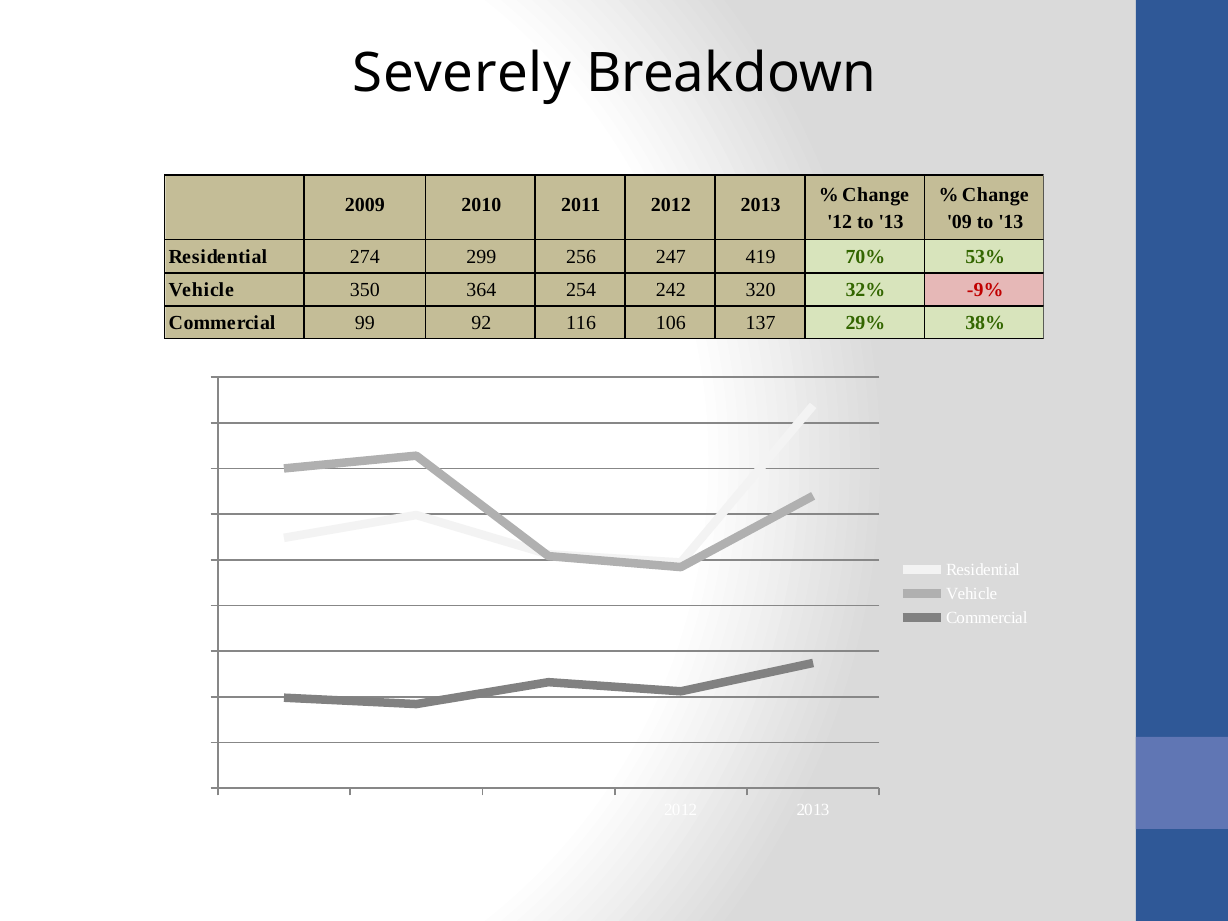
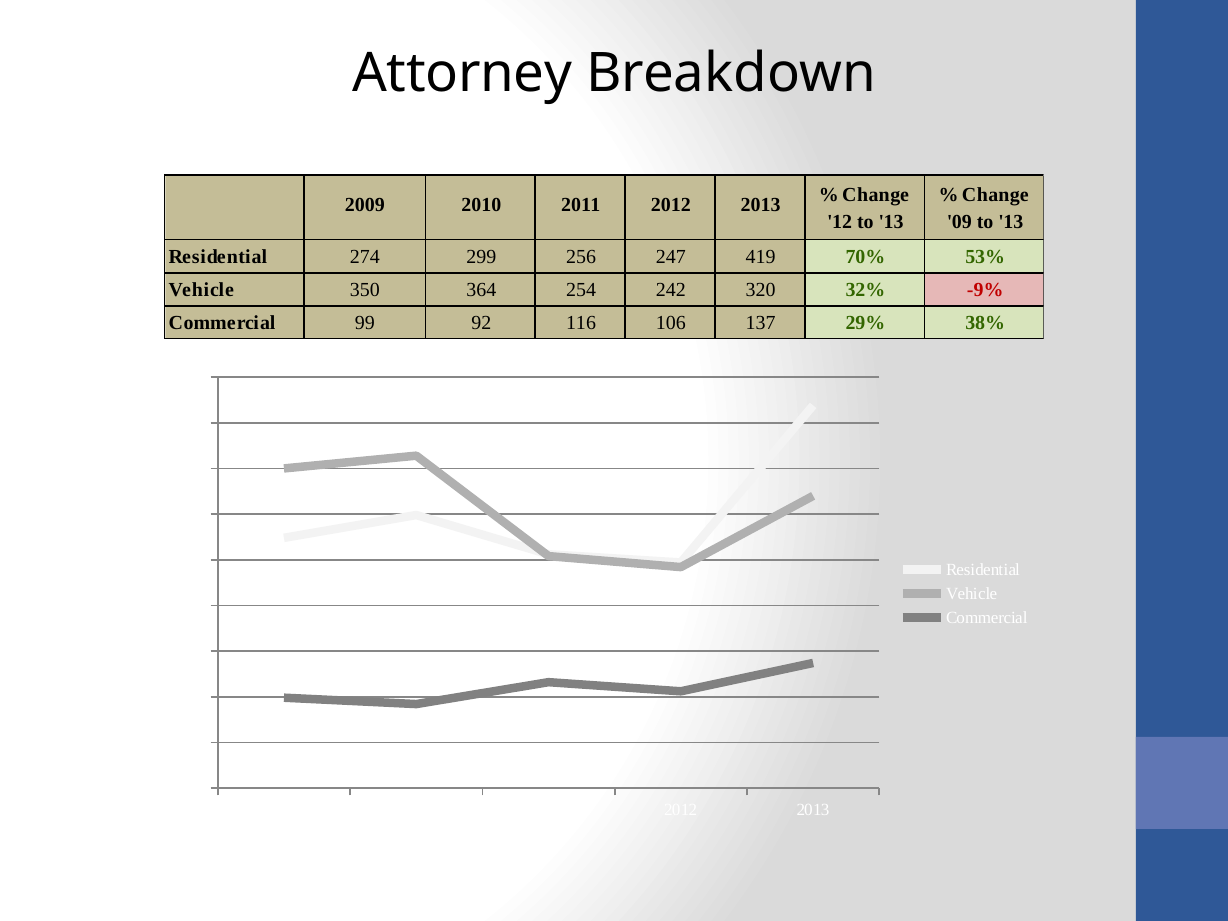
Severely: Severely -> Attorney (462, 73)
